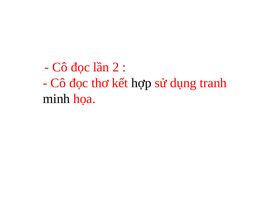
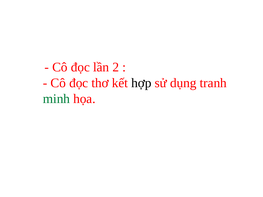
minh colour: black -> green (56, 99)
